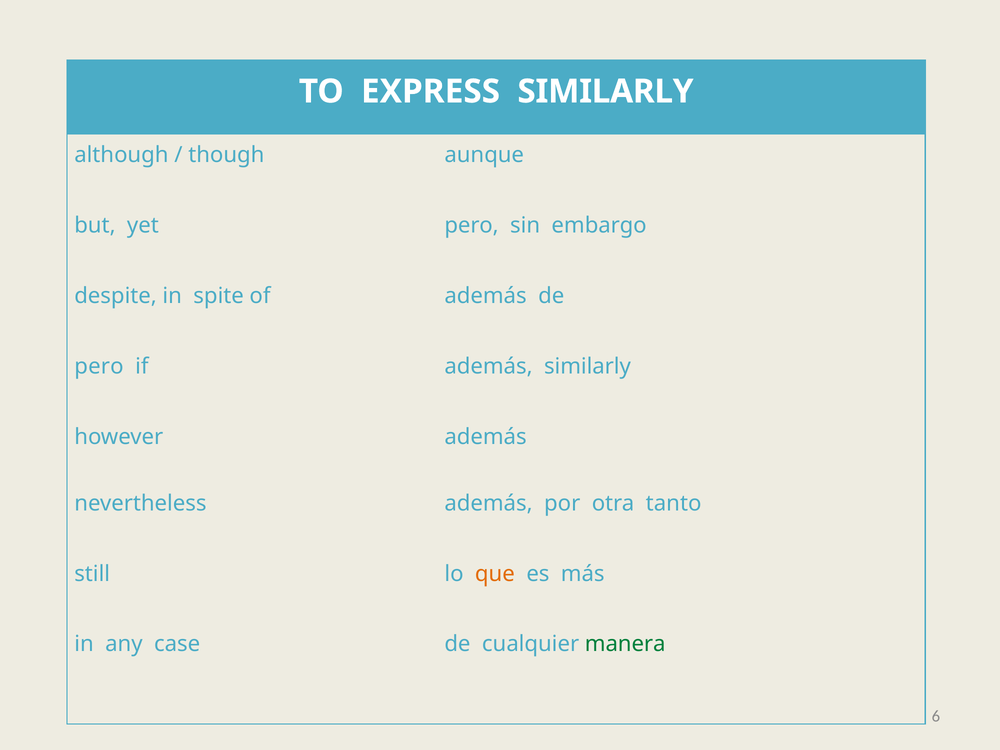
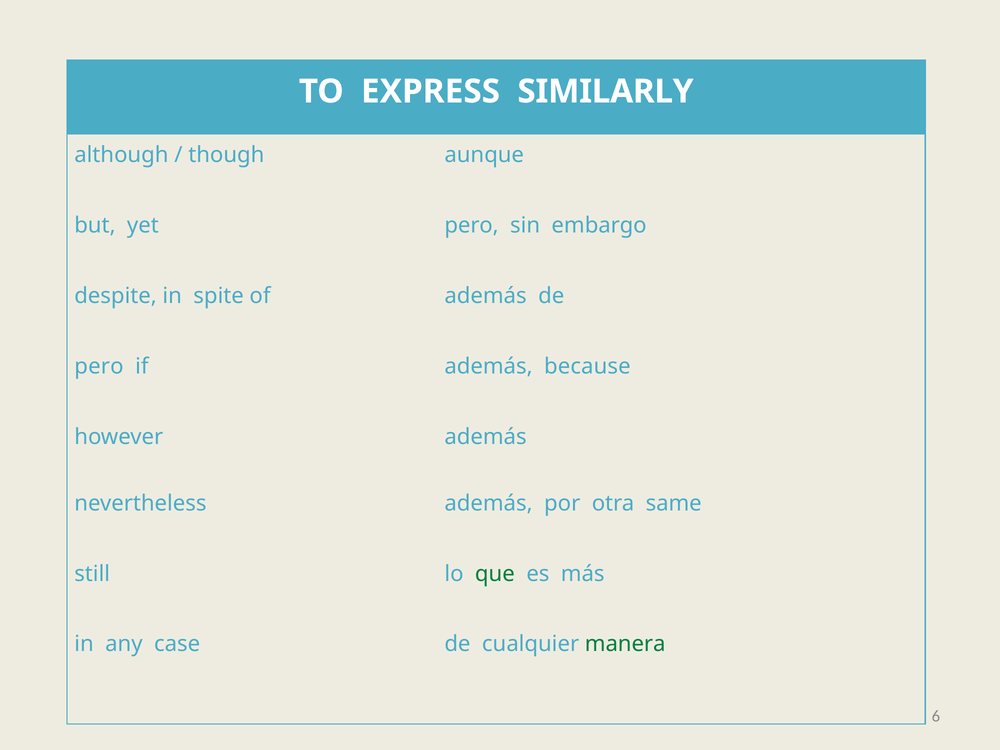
además similarly: similarly -> because (587, 366)
tanto: tanto -> same (674, 503)
que colour: orange -> green (495, 574)
